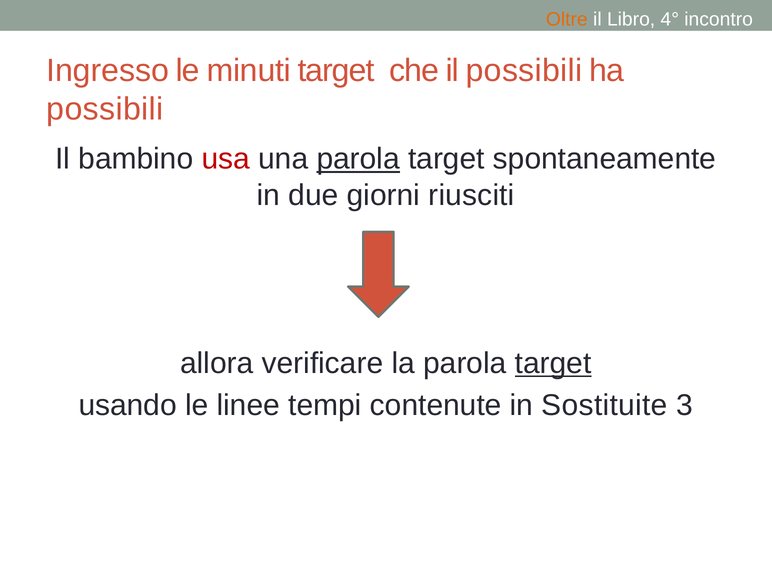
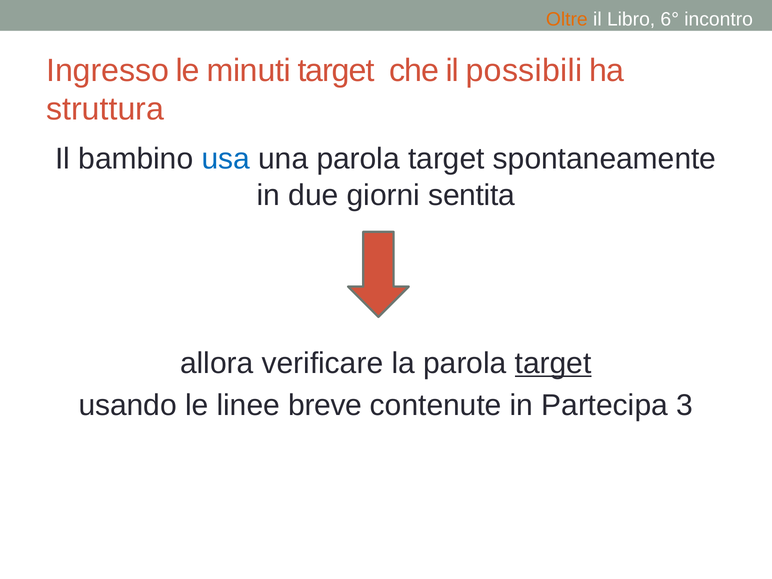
4°: 4° -> 6° (670, 19)
possibili: possibili -> struttura (105, 109)
usa colour: red -> blue (226, 159)
parola underline: present -> none (358, 159)
riusciti: riusciti -> sentita (472, 195)
tempi: tempi -> breve (325, 405)
Sostituite: Sostituite -> Partecipa (605, 405)
